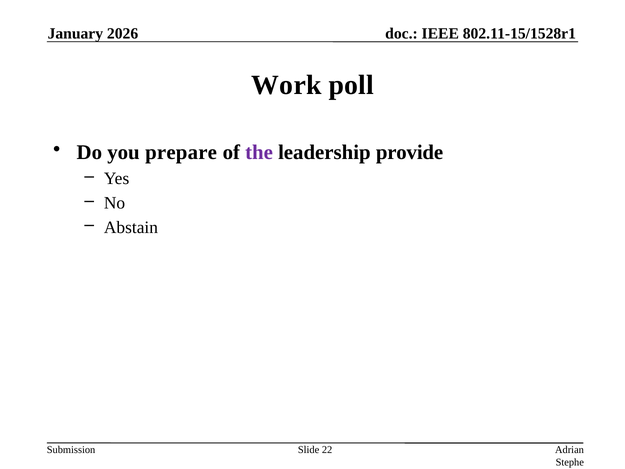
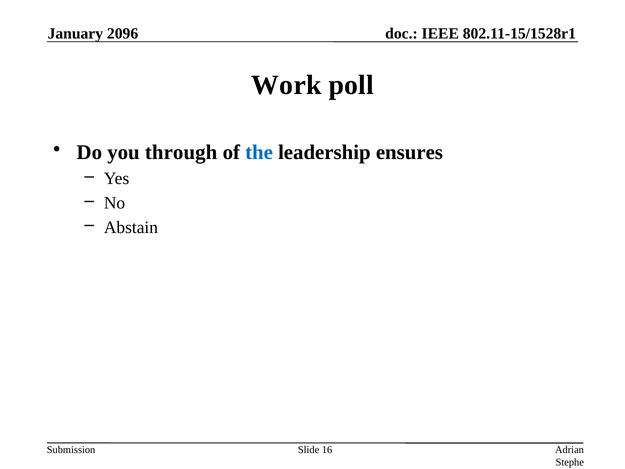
2026: 2026 -> 2096 (123, 33)
prepare: prepare -> through (181, 153)
the colour: purple -> blue (259, 153)
provide: provide -> ensures (409, 153)
22: 22 -> 16 (327, 450)
